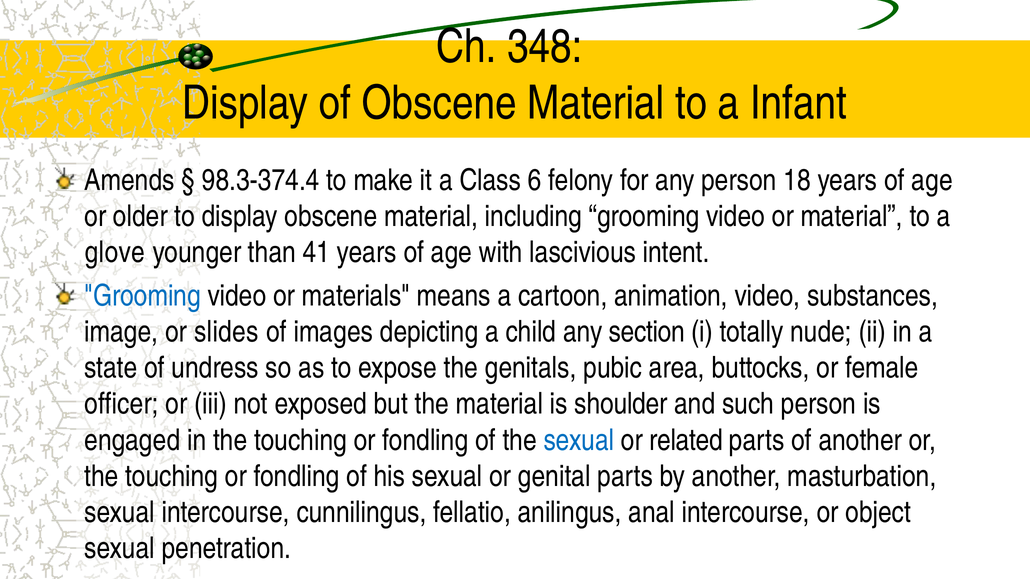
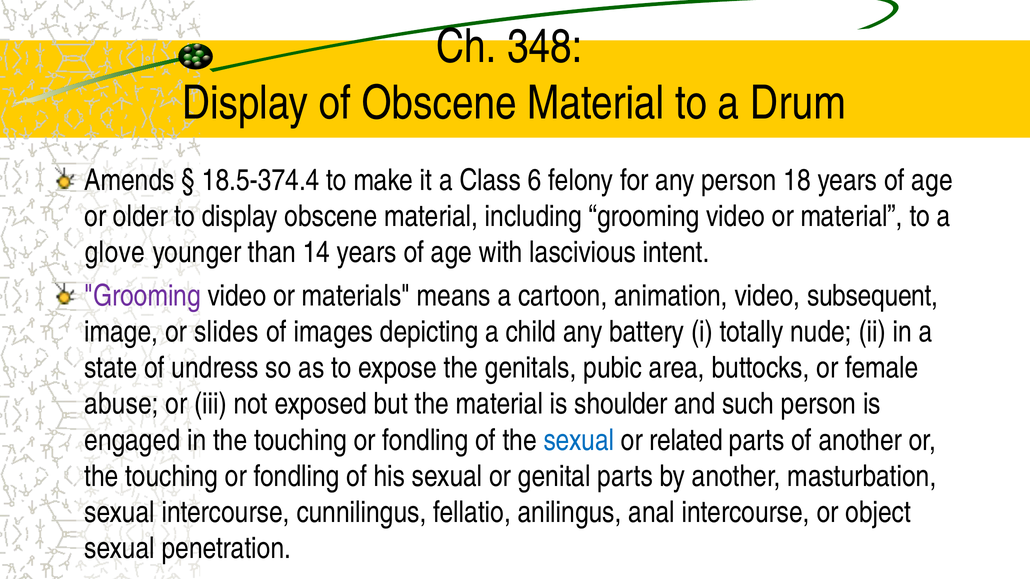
Infant: Infant -> Drum (798, 103)
98.3-374.4: 98.3-374.4 -> 18.5-374.4 (261, 180)
41: 41 -> 14 (316, 253)
Grooming colour: blue -> purple (143, 296)
substances: substances -> subsequent (873, 296)
section: section -> battery (647, 332)
officer: officer -> abuse (121, 404)
